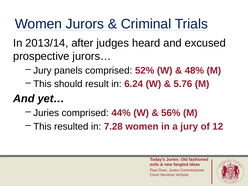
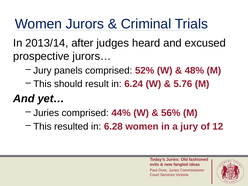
7.28: 7.28 -> 6.28 (113, 126)
